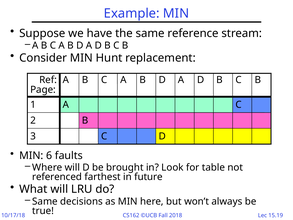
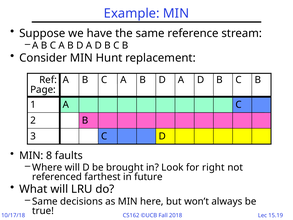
6: 6 -> 8 (49, 155)
table: table -> right (213, 167)
